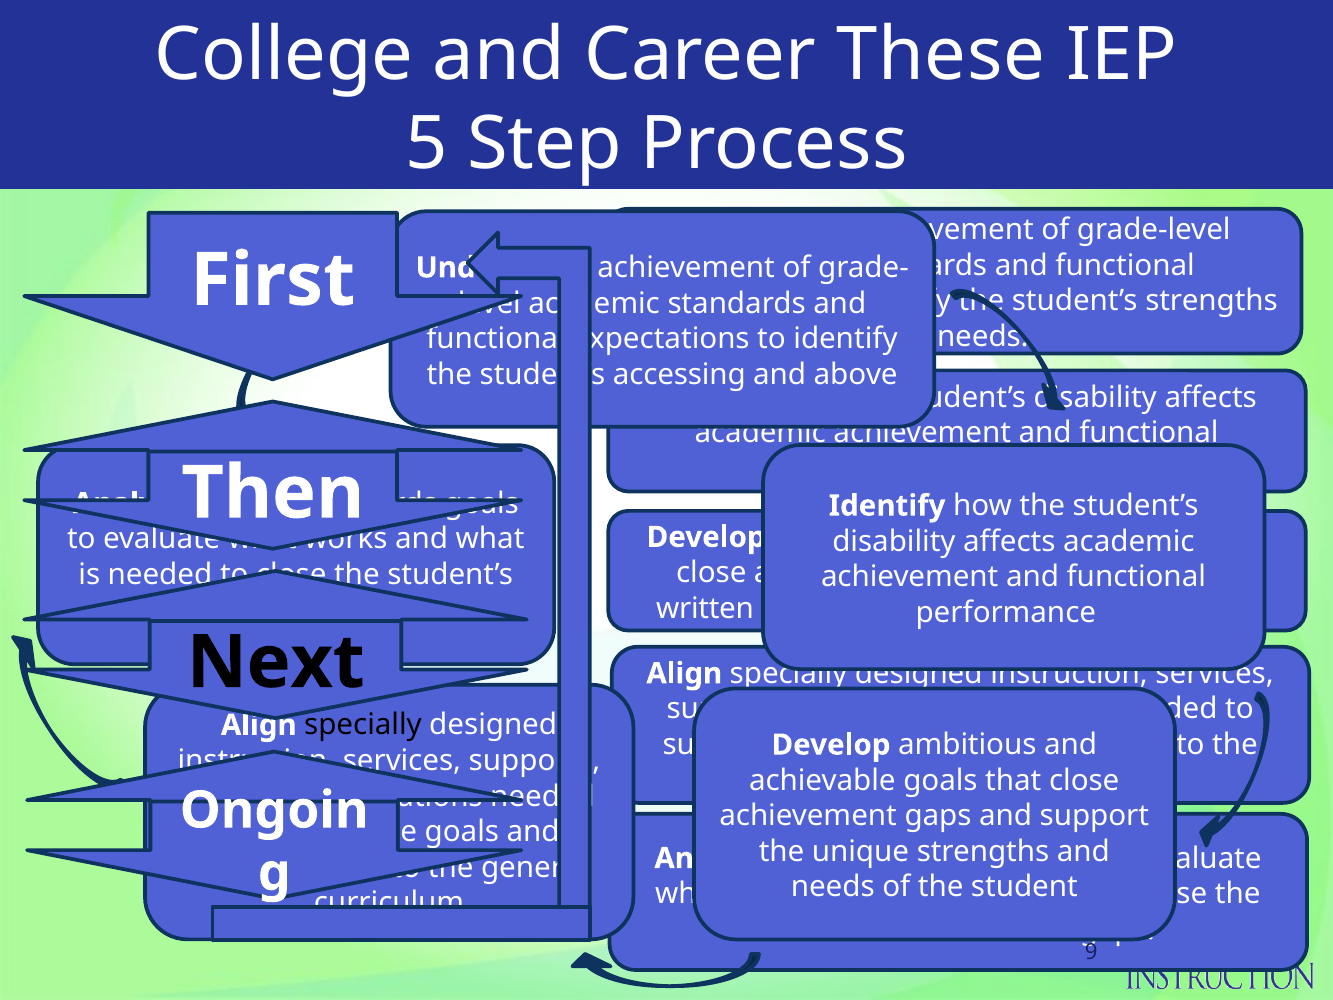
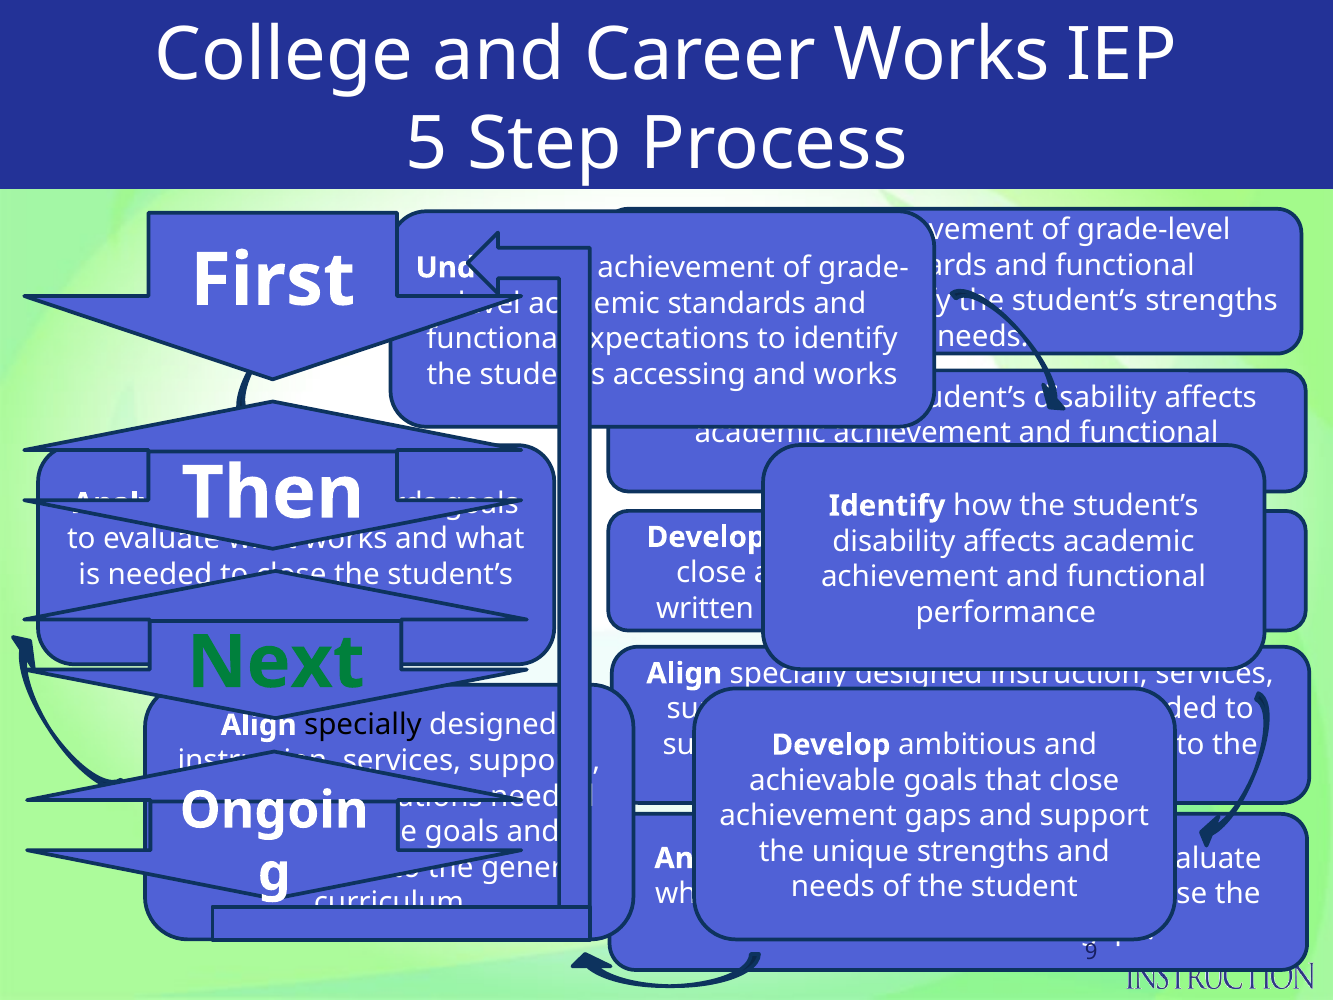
Career These: These -> Works (942, 55)
and above: above -> works (856, 374)
Next colour: black -> green (276, 662)
